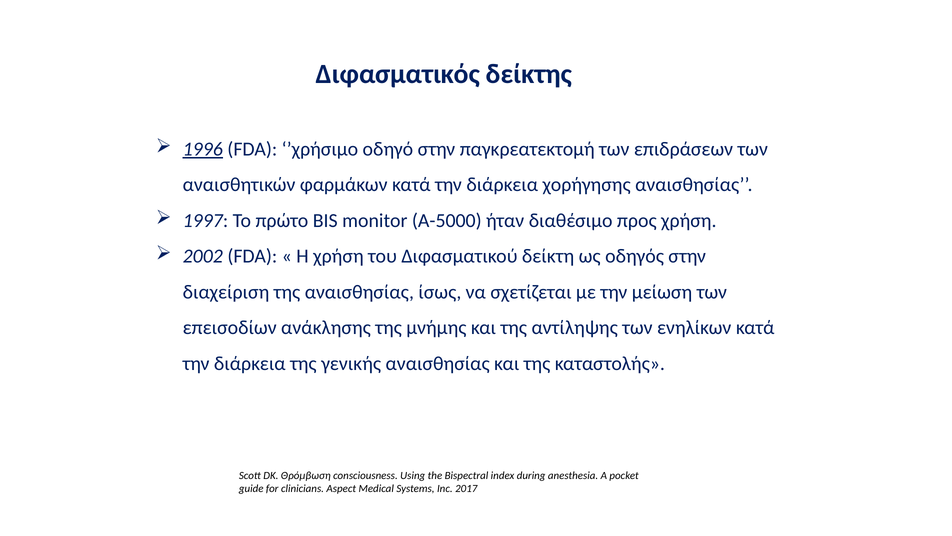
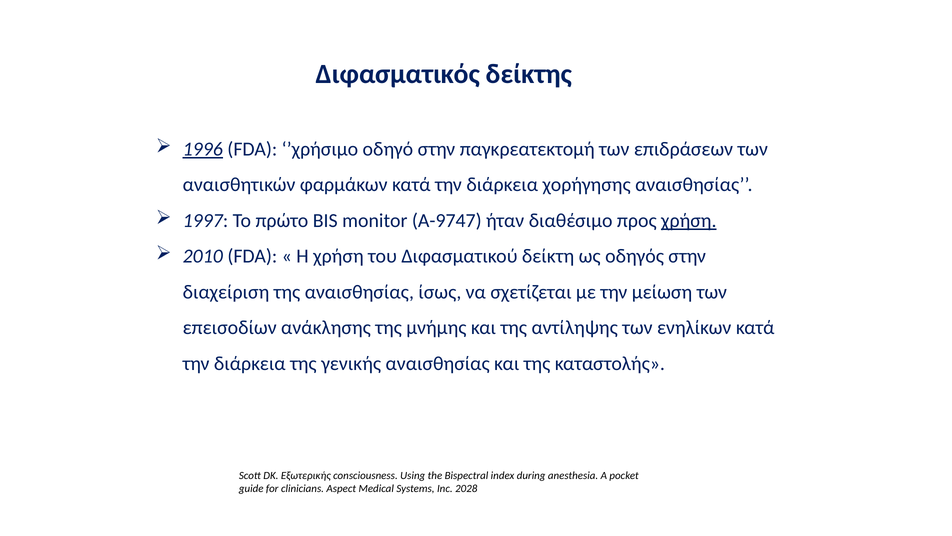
Α-5000: Α-5000 -> Α-9747 (447, 220)
χρήση underline: none -> present (689, 220)
2002: 2002 -> 2010 (203, 256)
Θρόμβωση: Θρόμβωση -> Εξωτερικής (306, 475)
2017: 2017 -> 2028 (466, 488)
